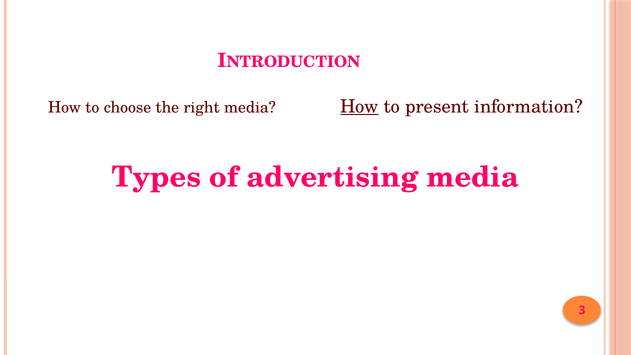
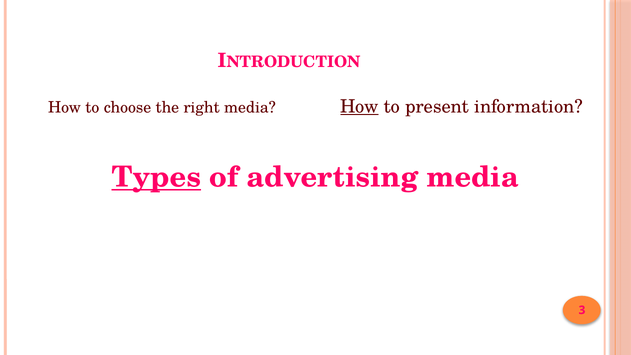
Types underline: none -> present (156, 177)
